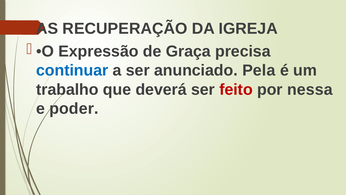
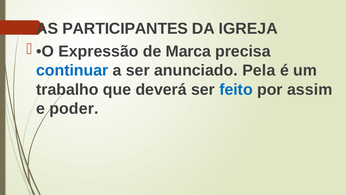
RECUPERAÇÃO: RECUPERAÇÃO -> PARTICIPANTES (125, 29)
Graça: Graça -> Marca (188, 51)
feito colour: red -> blue (236, 89)
nessa: nessa -> assim (310, 89)
